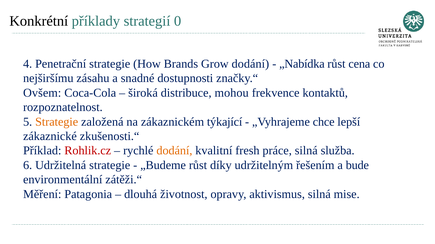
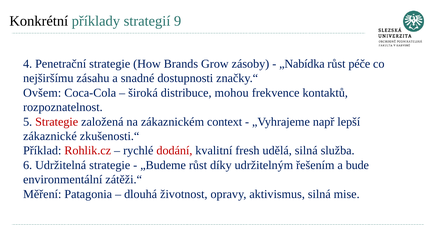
0: 0 -> 9 (178, 21)
Grow dodání: dodání -> zásoby (250, 64)
cena: cena -> péče (359, 64)
Strategie colour: orange -> red (57, 122)
týkající: týkající -> context (225, 122)
chce: chce -> např (324, 122)
dodání colour: orange -> red (174, 151)
práce: práce -> udělá (277, 151)
